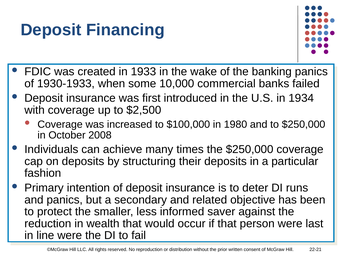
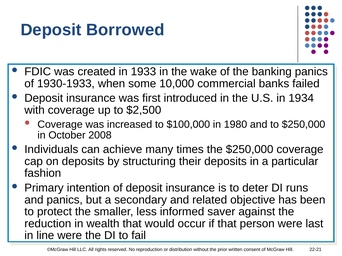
Financing: Financing -> Borrowed (125, 30)
